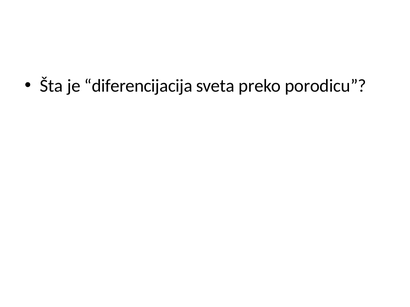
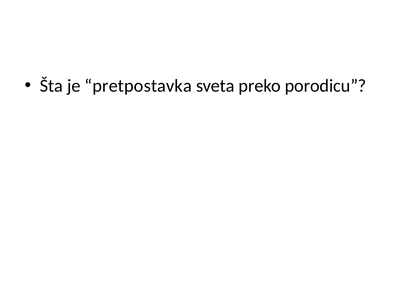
diferencijacija: diferencijacija -> pretpostavka (138, 86)
